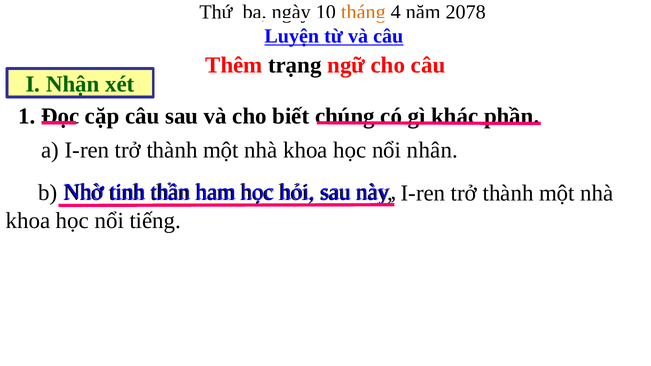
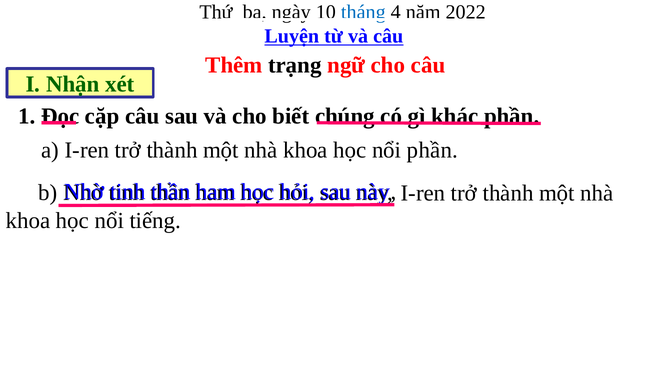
tháng colour: orange -> blue (363, 12)
2078: 2078 -> 2022 (466, 12)
nổi nhân: nhân -> phần (432, 150)
